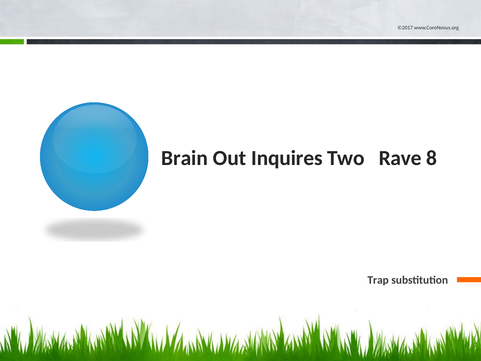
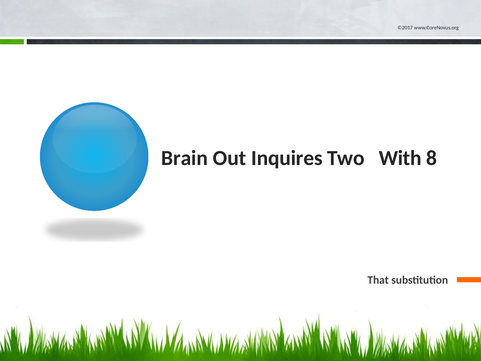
Rave: Rave -> With (400, 158)
Trap: Trap -> That (378, 280)
